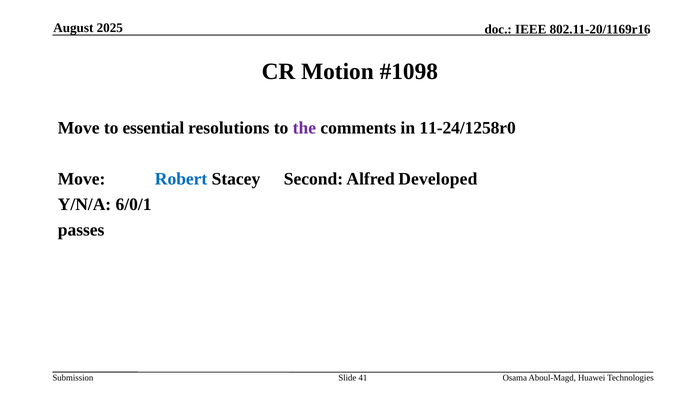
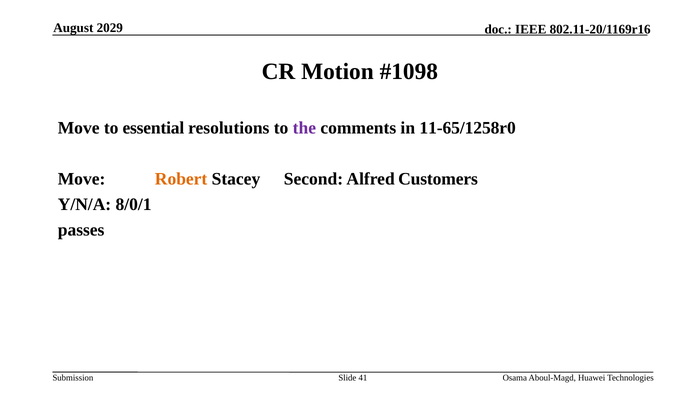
2025: 2025 -> 2029 (110, 28)
11-24/1258r0: 11-24/1258r0 -> 11-65/1258r0 (468, 128)
Robert colour: blue -> orange (181, 179)
Developed: Developed -> Customers (438, 179)
6/0/1: 6/0/1 -> 8/0/1 (134, 204)
